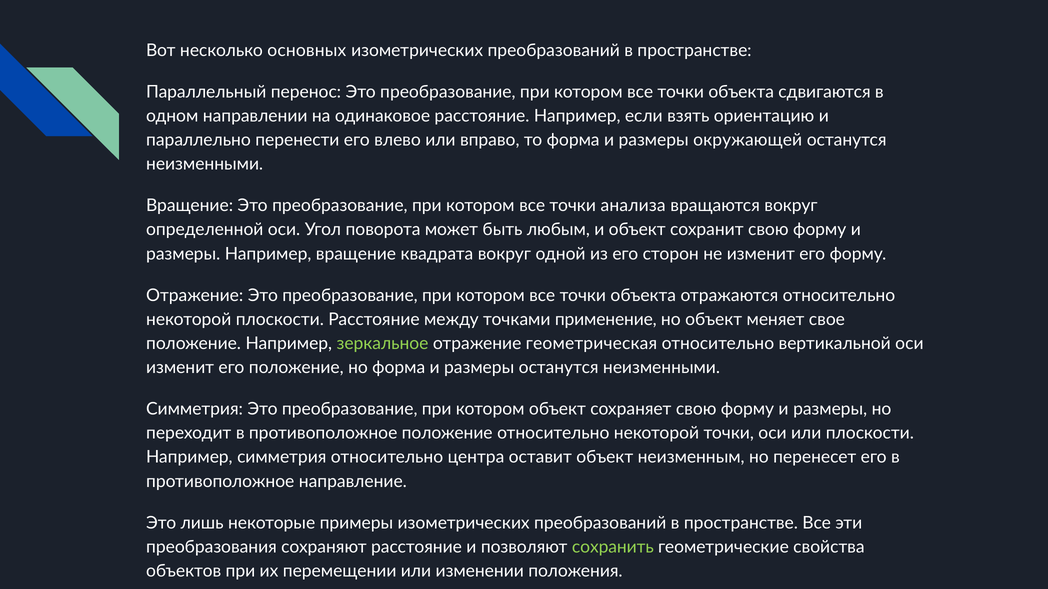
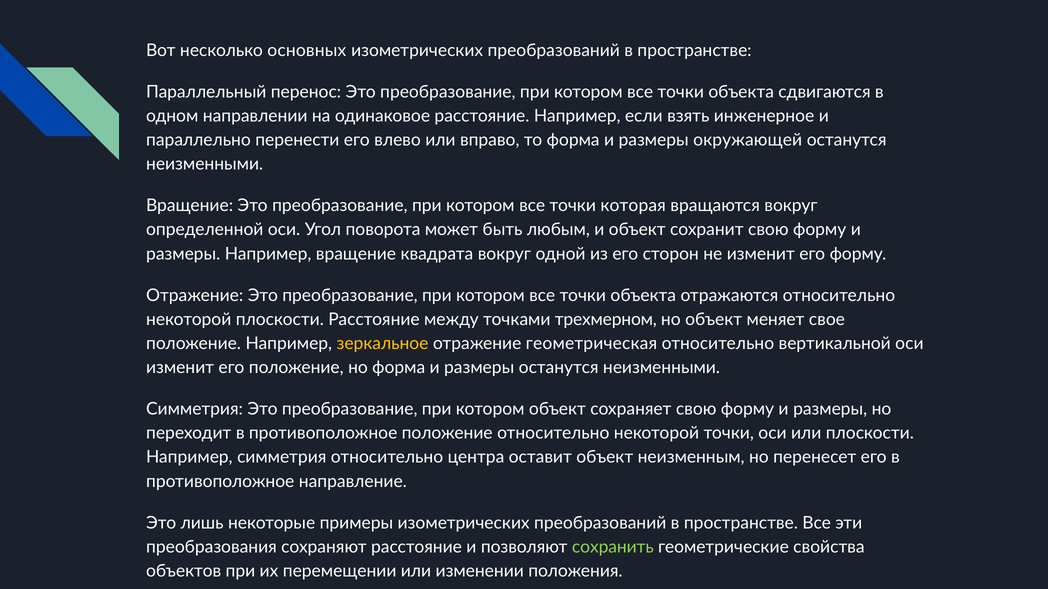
ориентацию: ориентацию -> инженерное (764, 116)
анализа: анализа -> которая (633, 206)
применение: применение -> трехмерном (606, 320)
зеркальное colour: light green -> yellow (383, 344)
